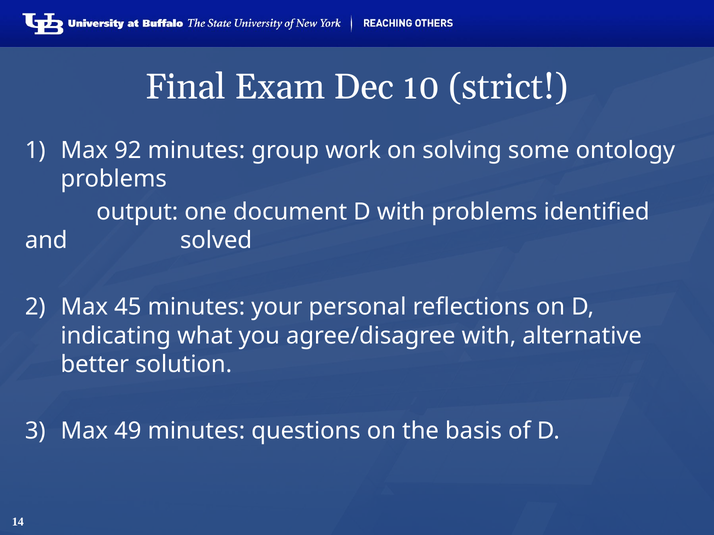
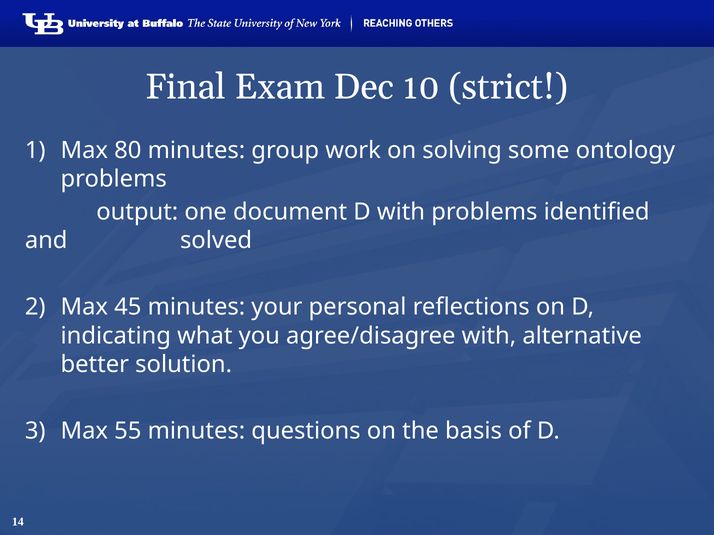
92: 92 -> 80 (128, 150)
49: 49 -> 55 (128, 431)
